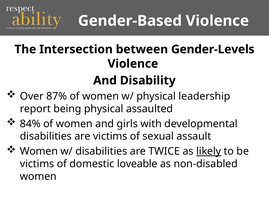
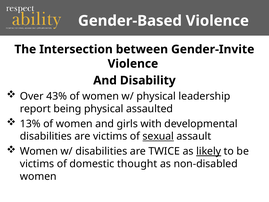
Gender-Levels: Gender-Levels -> Gender-Invite (213, 49)
87%: 87% -> 43% (57, 96)
84%: 84% -> 13% (30, 124)
sexual underline: none -> present (158, 136)
loveable: loveable -> thought (137, 164)
